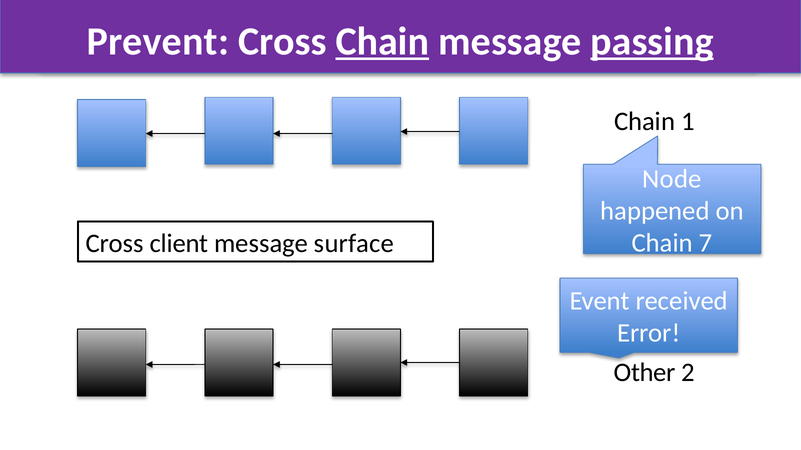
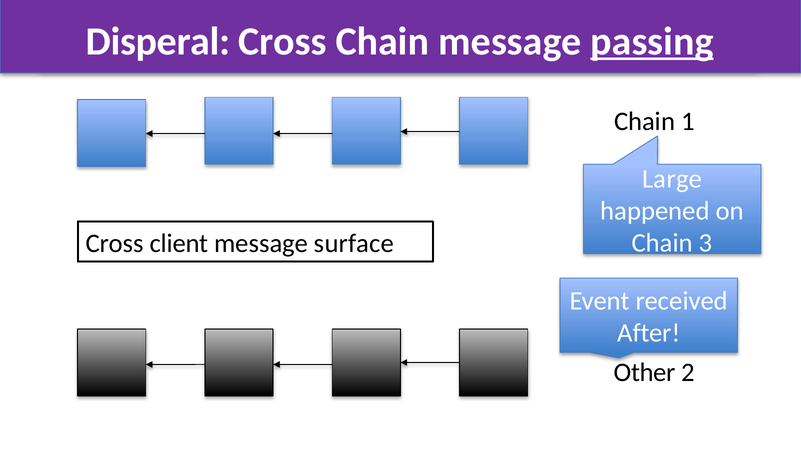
Prevent: Prevent -> Disperal (158, 42)
Chain underline: present -> none (382, 42)
Node: Node -> Large (672, 179)
7: 7 -> 3 (706, 243)
Error: Error -> After (649, 334)
